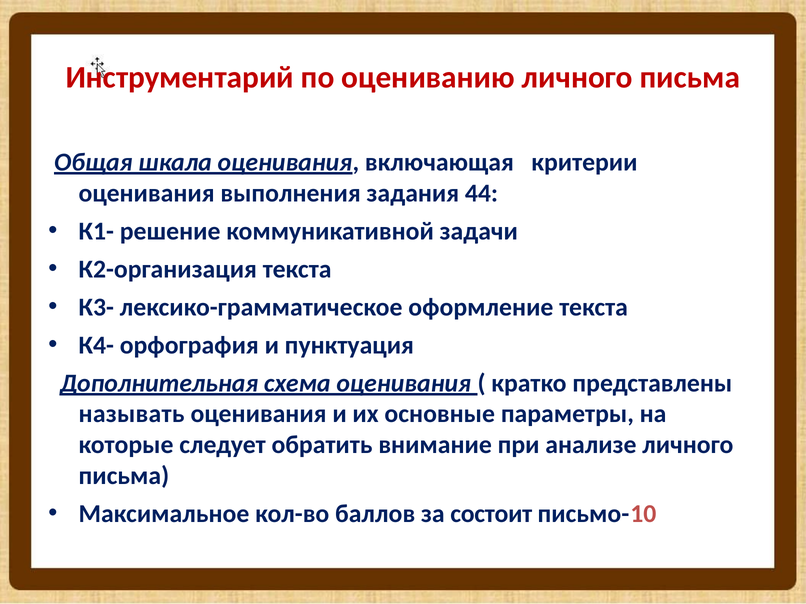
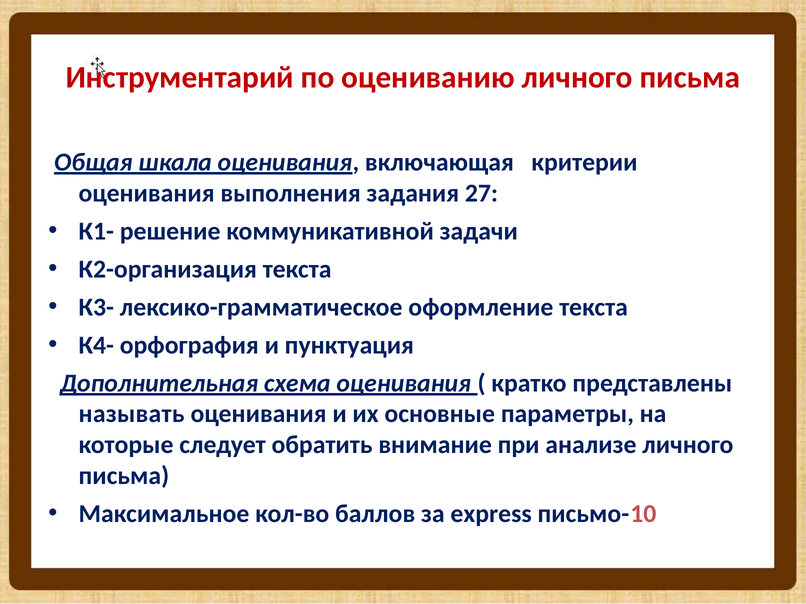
44: 44 -> 27 (481, 193)
состоит: состоит -> express (491, 514)
